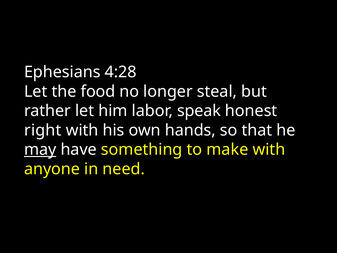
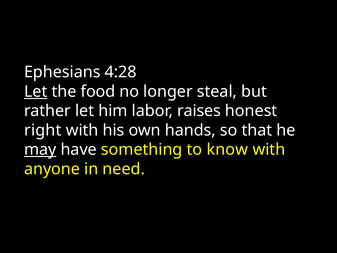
Let underline: none -> present (36, 91)
speak: speak -> raises (199, 111)
make: make -> know (227, 149)
